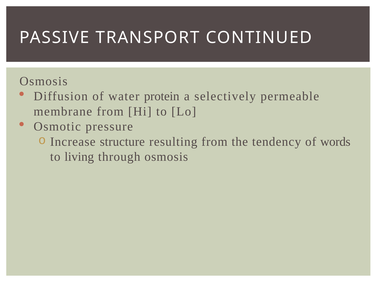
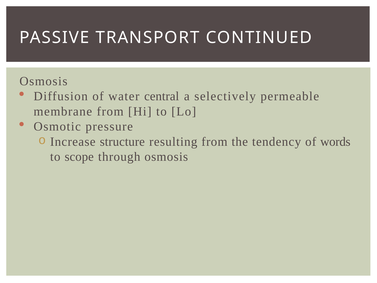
protein: protein -> central (162, 96)
living: living -> scope (79, 157)
